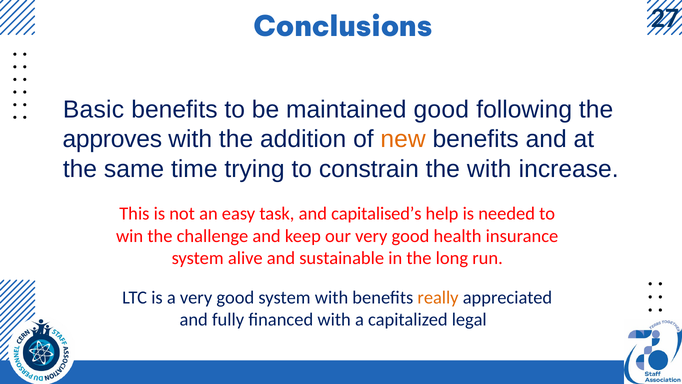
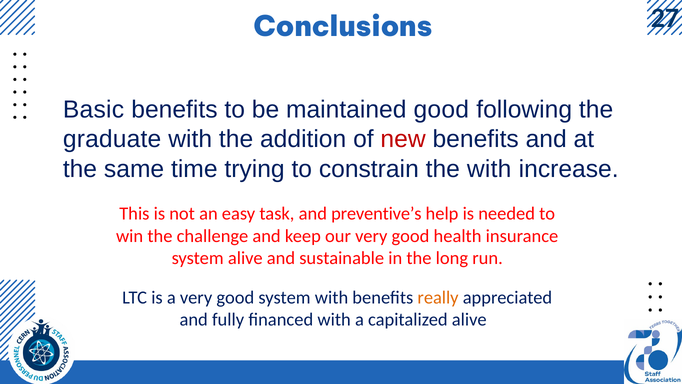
approves: approves -> graduate (112, 139)
new colour: orange -> red (403, 139)
capitalised’s: capitalised’s -> preventive’s (376, 214)
capitalized legal: legal -> alive (469, 319)
